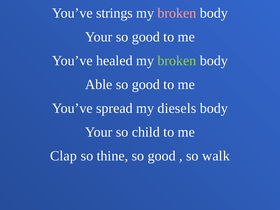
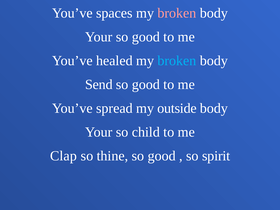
strings: strings -> spaces (114, 13)
broken colour: light green -> light blue (177, 61)
Able: Able -> Send (99, 84)
diesels: diesels -> outside (177, 108)
walk: walk -> spirit (216, 156)
